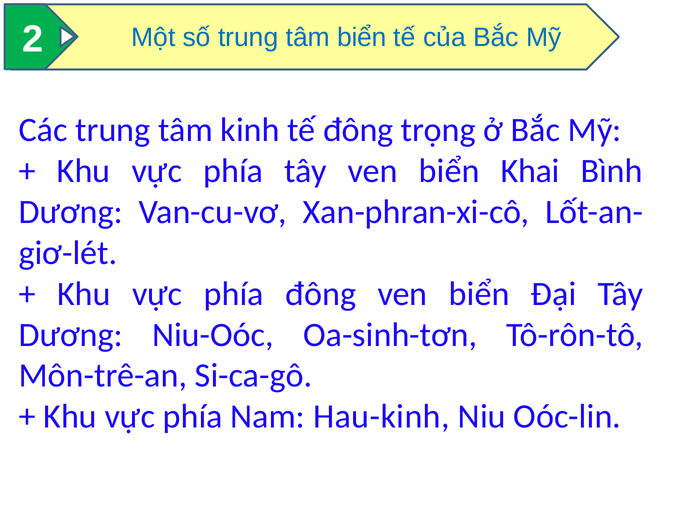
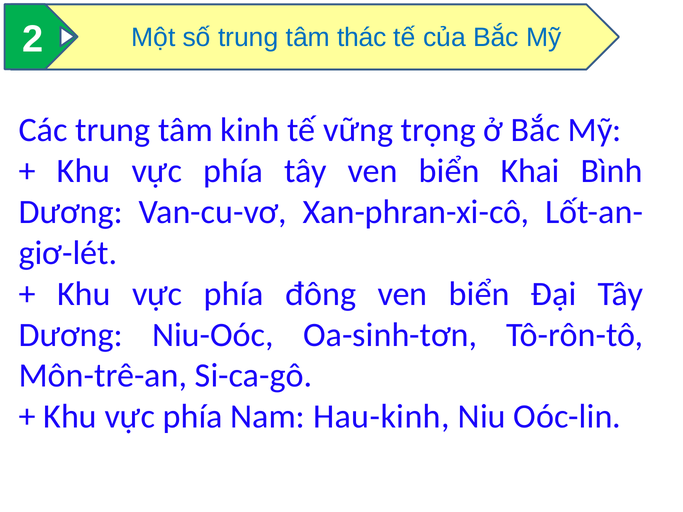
tâm biển: biển -> thác (362, 38)
tế đông: đông -> vững (358, 130)
